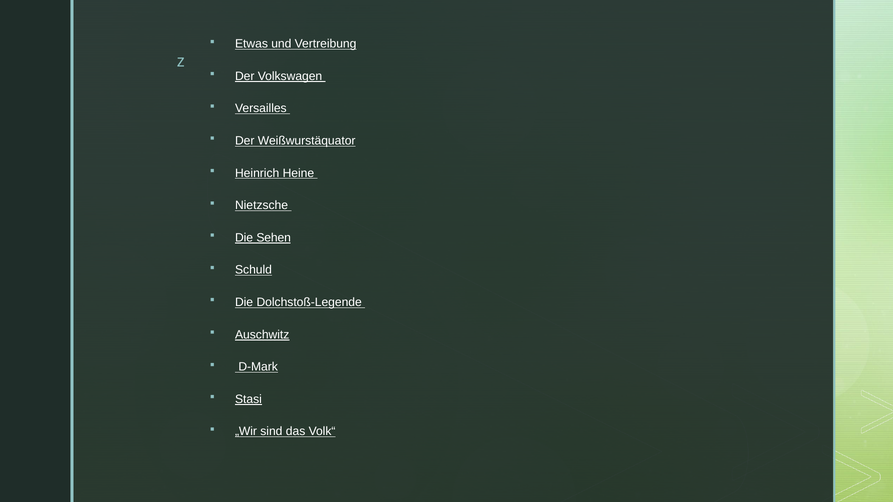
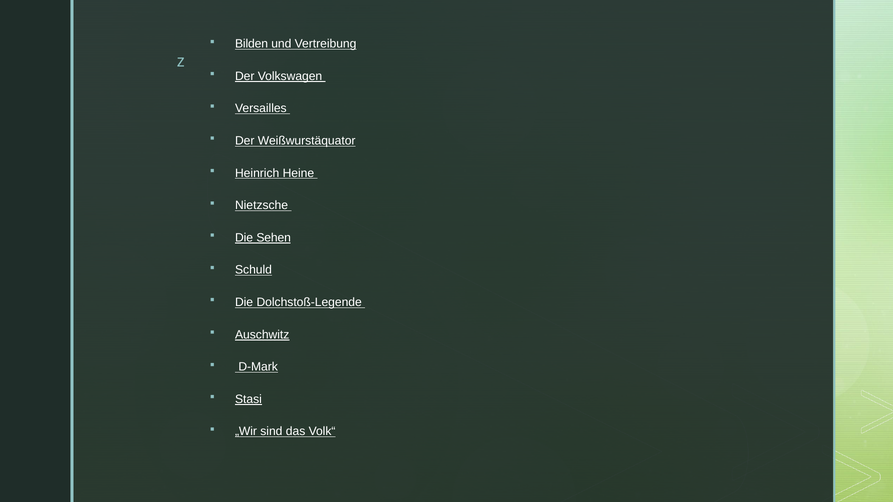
Etwas: Etwas -> Bilden (252, 44)
